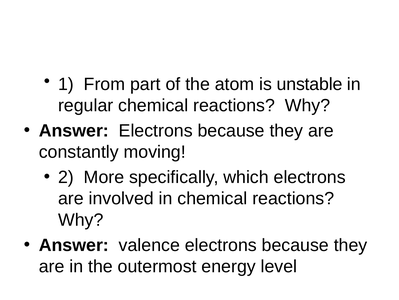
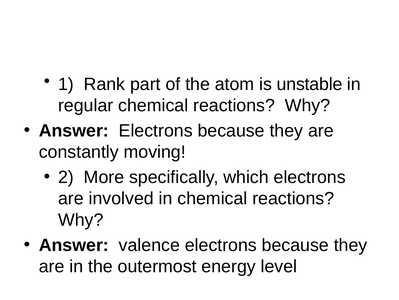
From: From -> Rank (104, 84)
